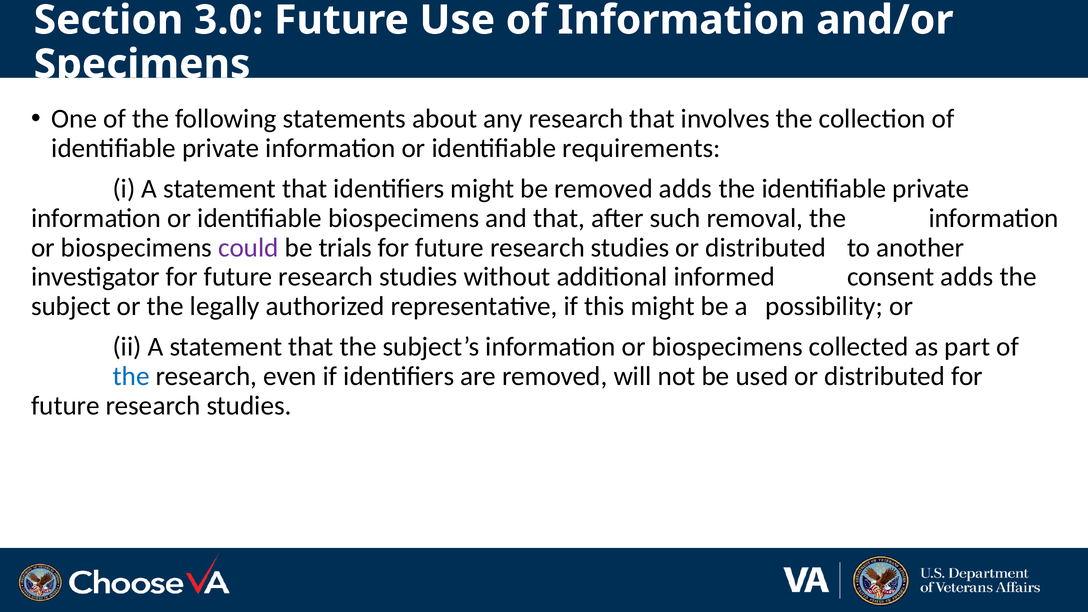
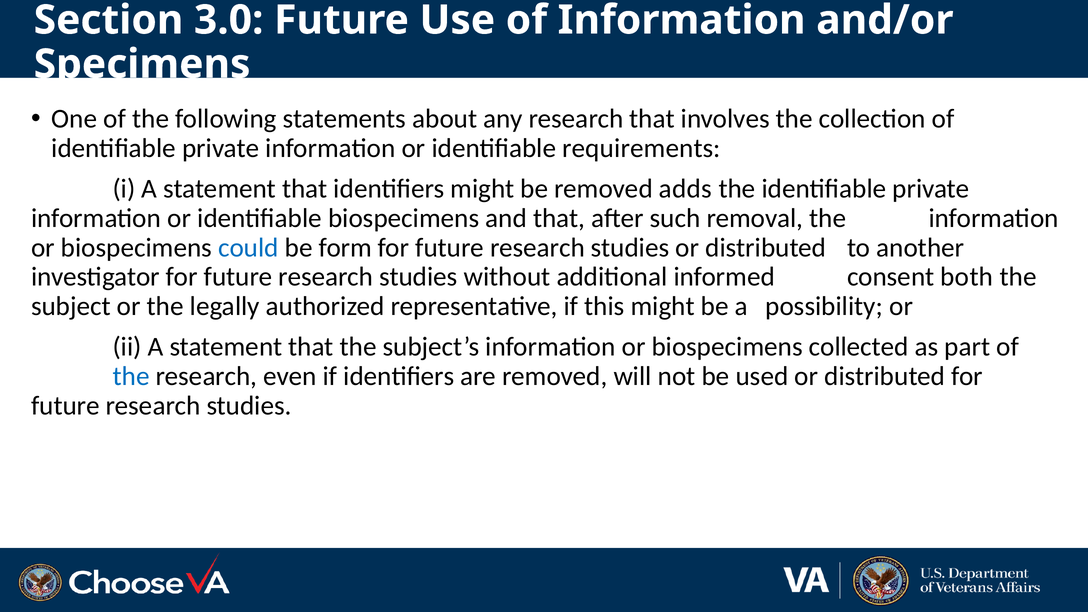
could colour: purple -> blue (248, 248)
trials: trials -> form (345, 248)
consent adds: adds -> both (967, 277)
